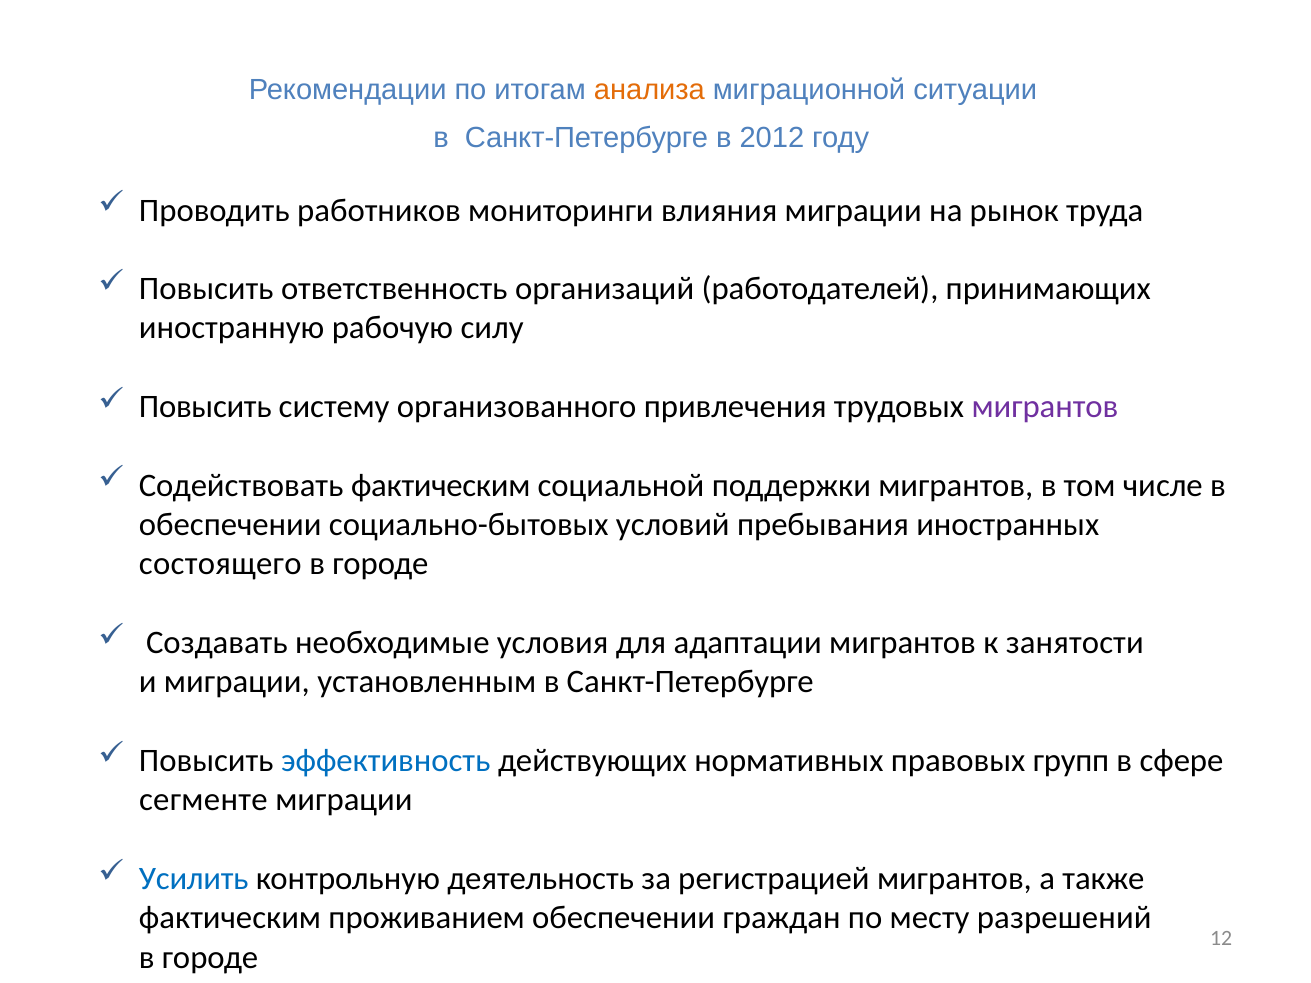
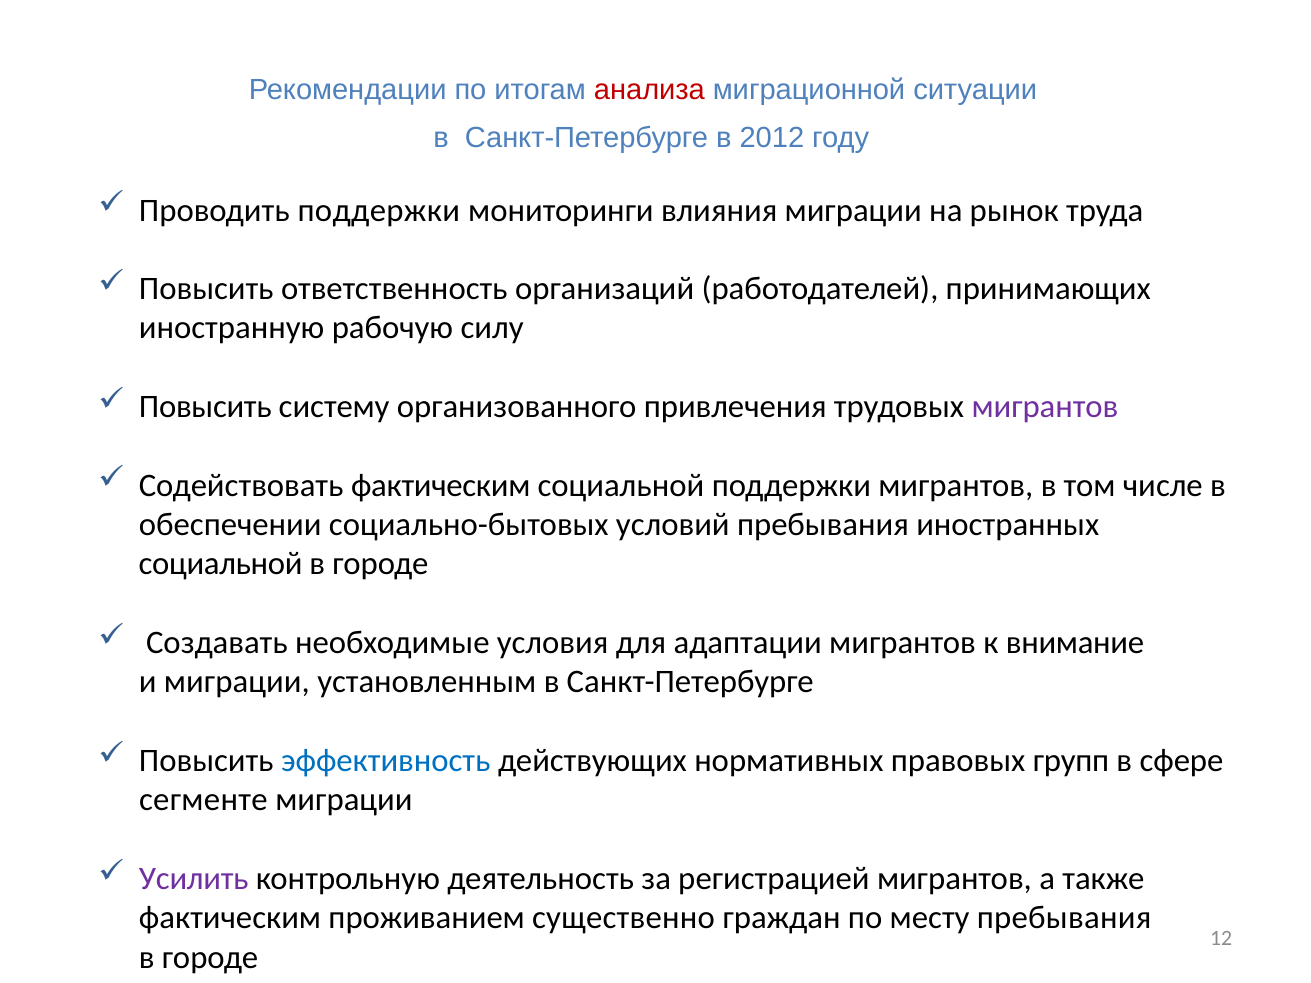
анализа colour: orange -> red (649, 90)
Проводить работников: работников -> поддержки (379, 210)
состоящего: состоящего -> социальной (221, 564)
занятости: занятости -> внимание (1075, 643)
Усилить colour: blue -> purple (194, 879)
проживанием обеспечении: обеспечении -> существенно (624, 918)
месту разрешений: разрешений -> пребывания (1064, 918)
